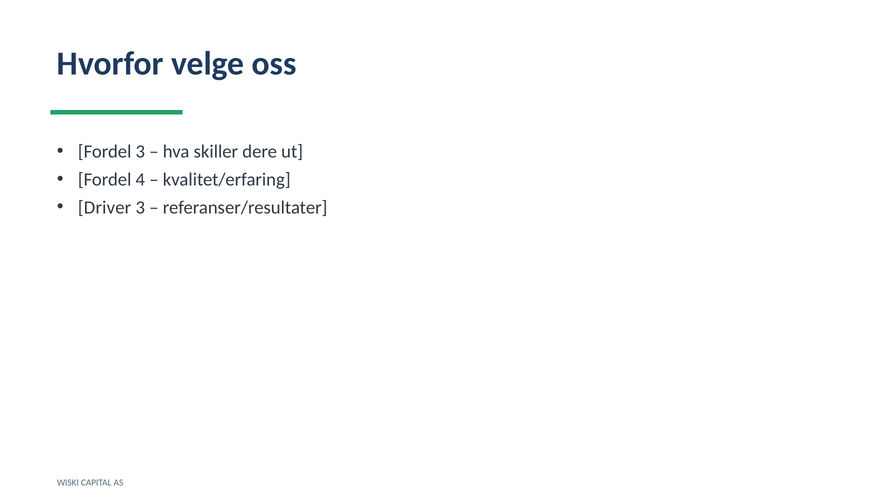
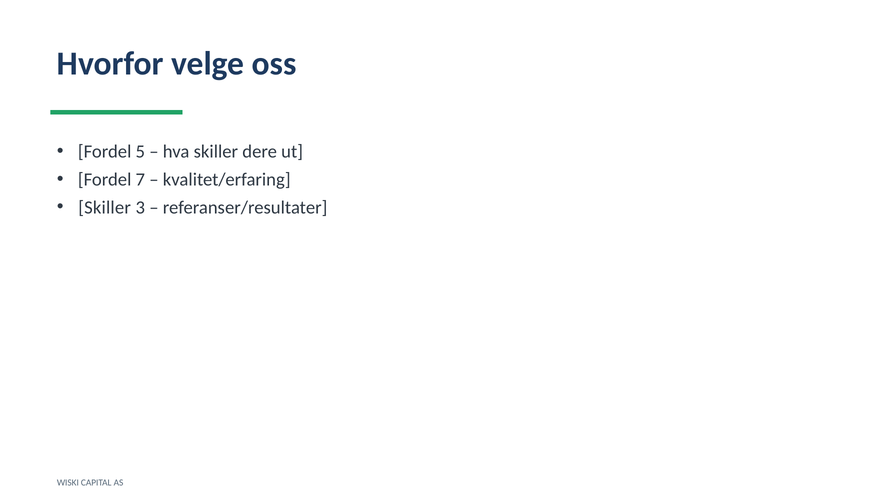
Fordel 3: 3 -> 5 (140, 152)
4: 4 -> 7 (140, 180)
Driver: Driver -> Skiller (105, 208)
